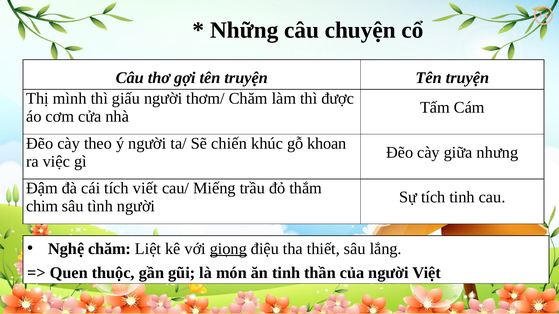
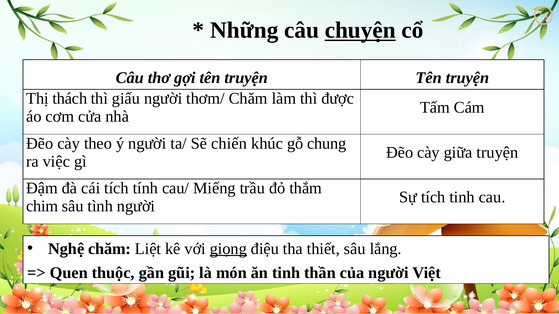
chuyện underline: none -> present (360, 30)
mình: mình -> thách (70, 99)
khoan: khoan -> chung (327, 144)
giữa nhưng: nhưng -> truyện (498, 153)
viết: viết -> tính (145, 188)
